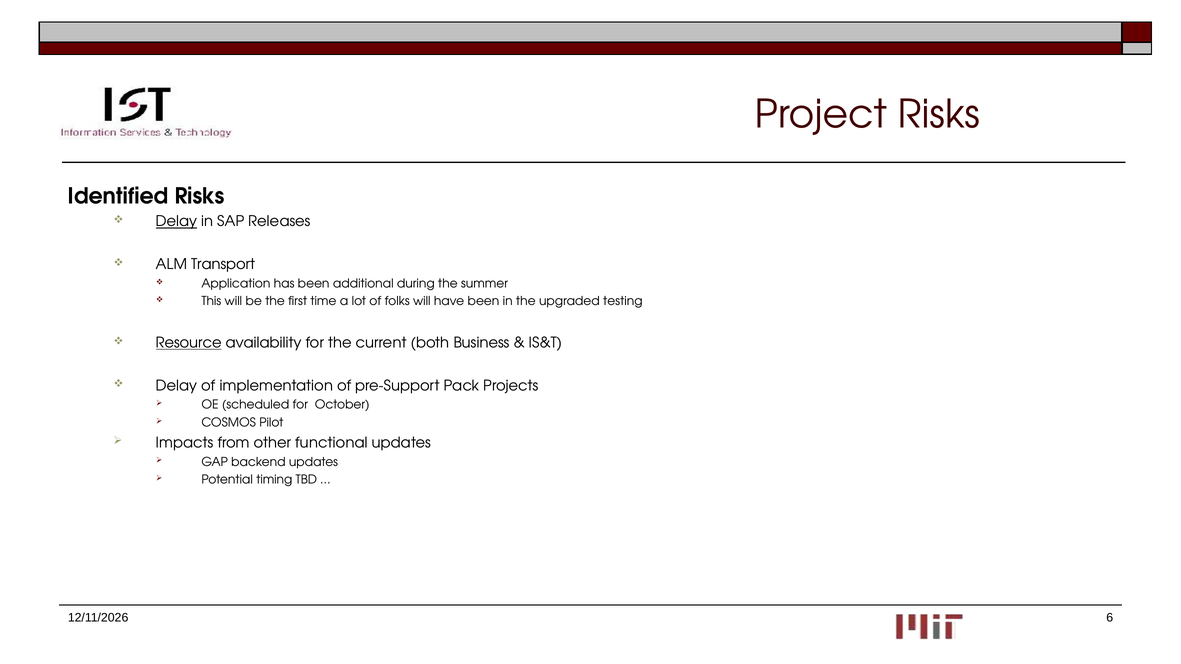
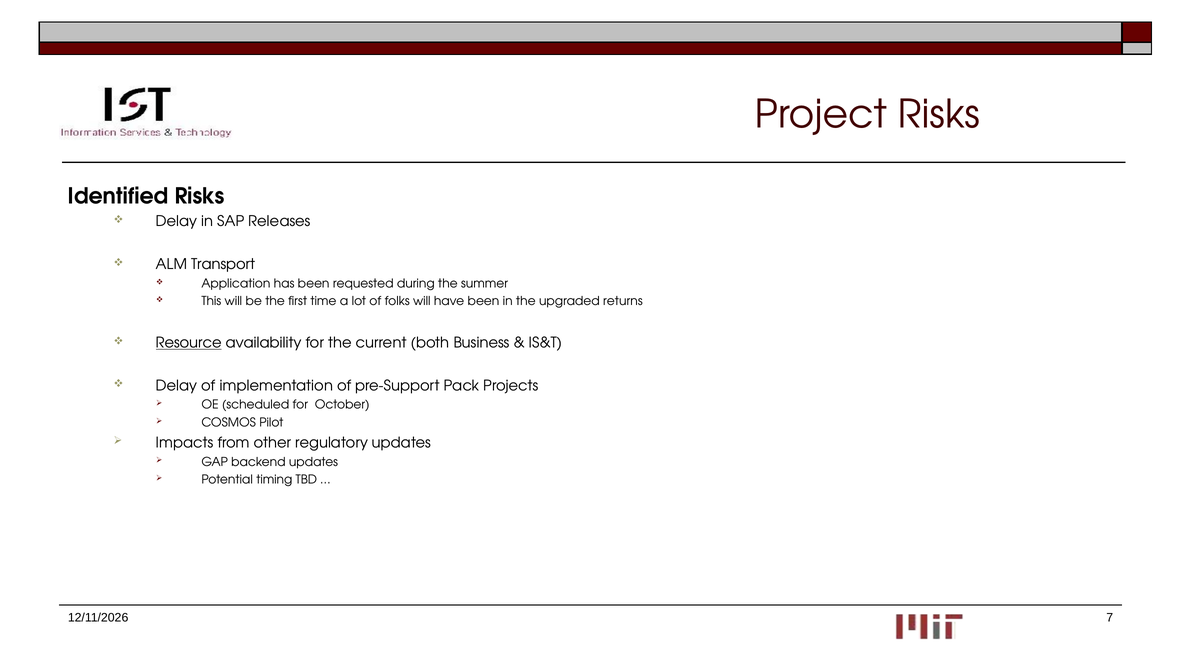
Delay underline: present -> none (177, 222)
additional: additional -> requested (363, 284)
testing: testing -> returns (623, 302)
functional: functional -> regulatory (332, 443)
6: 6 -> 7 (1110, 618)
